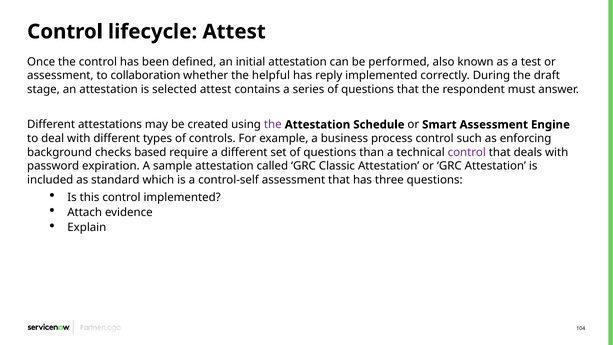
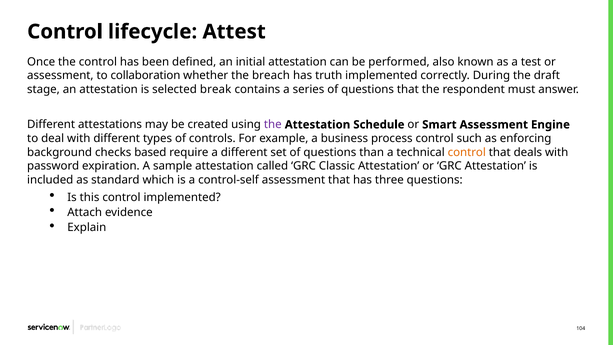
helpful: helpful -> breach (271, 76)
reply: reply -> truth (329, 76)
selected attest: attest -> break (216, 89)
control colour: purple -> orange (467, 152)
